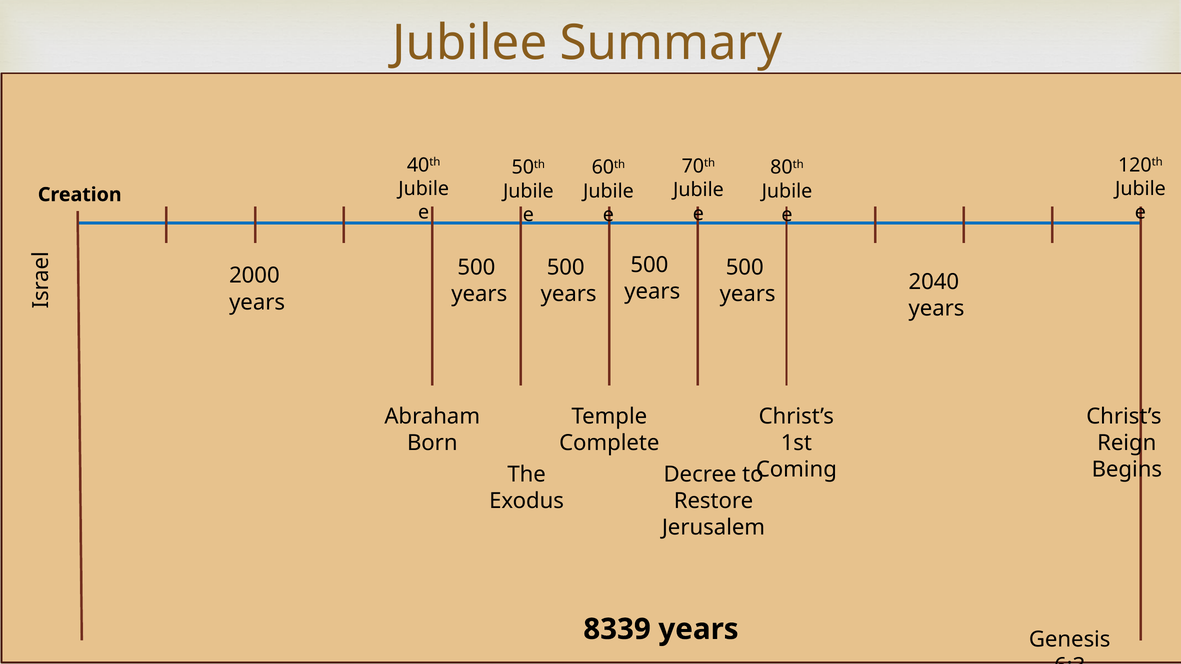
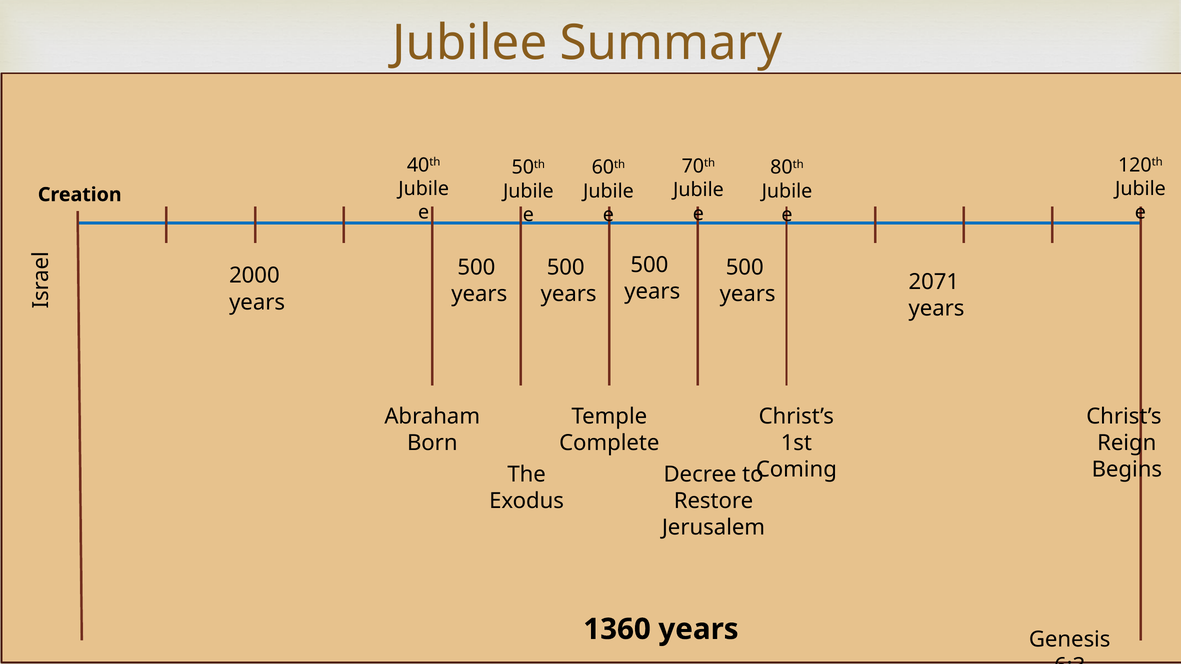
2040: 2040 -> 2071 (934, 282)
8339: 8339 -> 1360 (617, 629)
